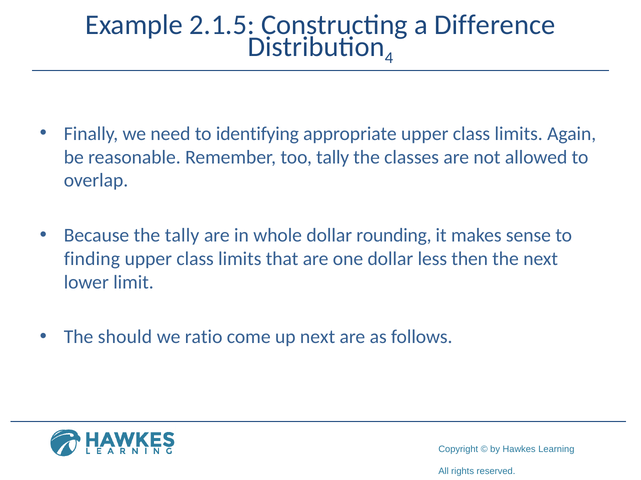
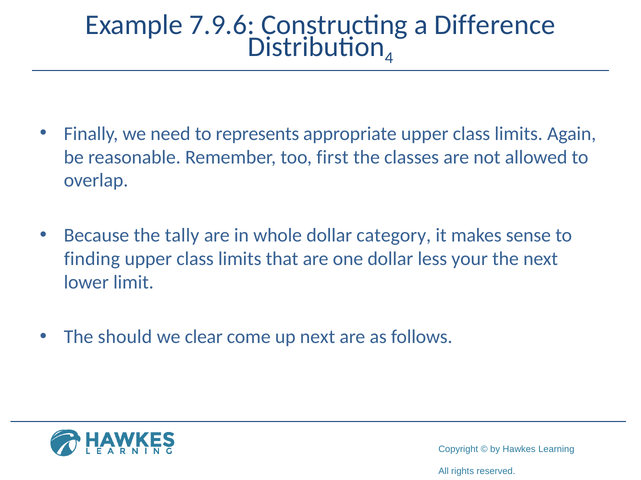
2.1.5: 2.1.5 -> 7.9.6 (222, 25)
identifying: identifying -> represents (257, 134)
too tally: tally -> first (333, 157)
rounding: rounding -> category (394, 236)
then: then -> your (470, 259)
ratio: ratio -> clear (204, 337)
